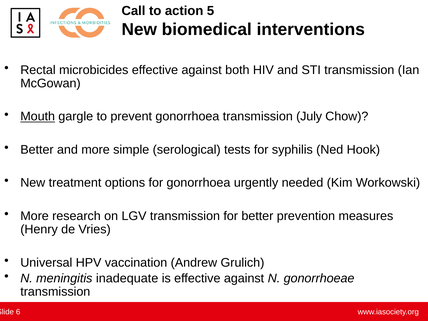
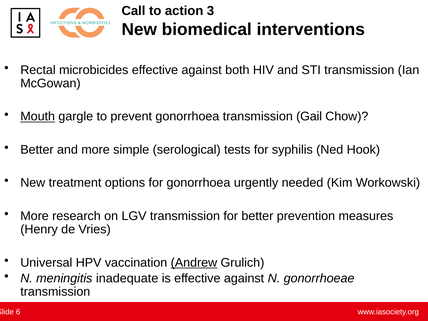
5: 5 -> 3 (211, 11)
July: July -> Gail (309, 117)
Andrew underline: none -> present (194, 263)
